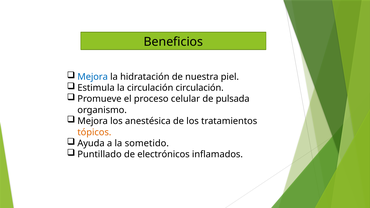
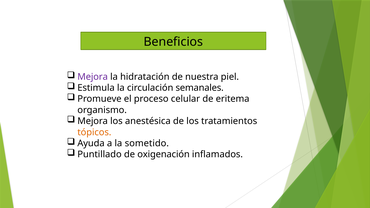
Mejora colour: blue -> purple (93, 77)
circulación circulación: circulación -> semanales (200, 88)
pulsada: pulsada -> eritema (233, 99)
electrónicos: electrónicos -> oxigenación (164, 154)
